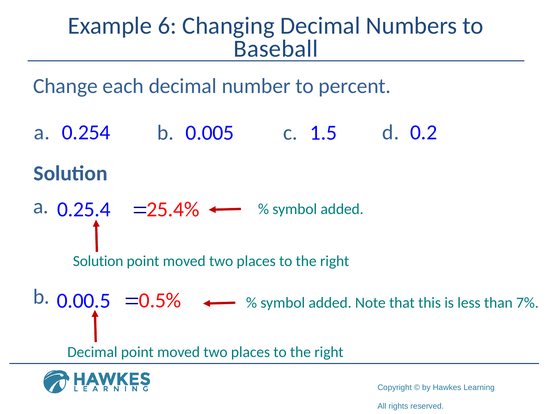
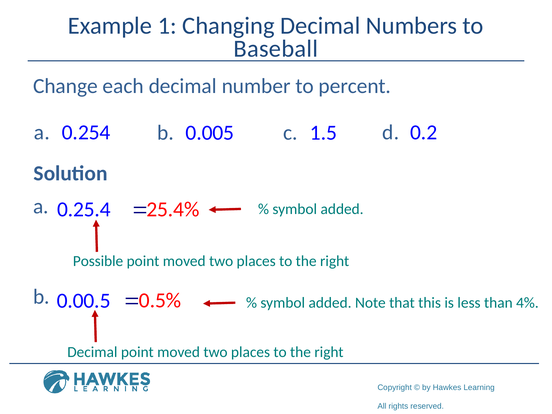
6: 6 -> 1 (167, 26)
Solution: Solution -> Possible (98, 261)
7%: 7% -> 4% (527, 303)
